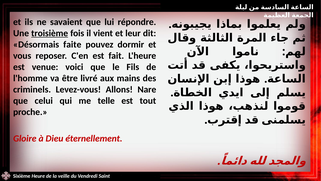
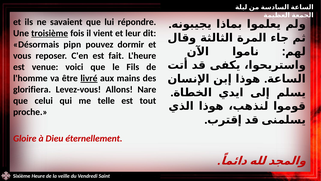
faite: faite -> pipn (72, 44)
livré underline: none -> present (89, 78)
criminels: criminels -> glorifiera (32, 89)
